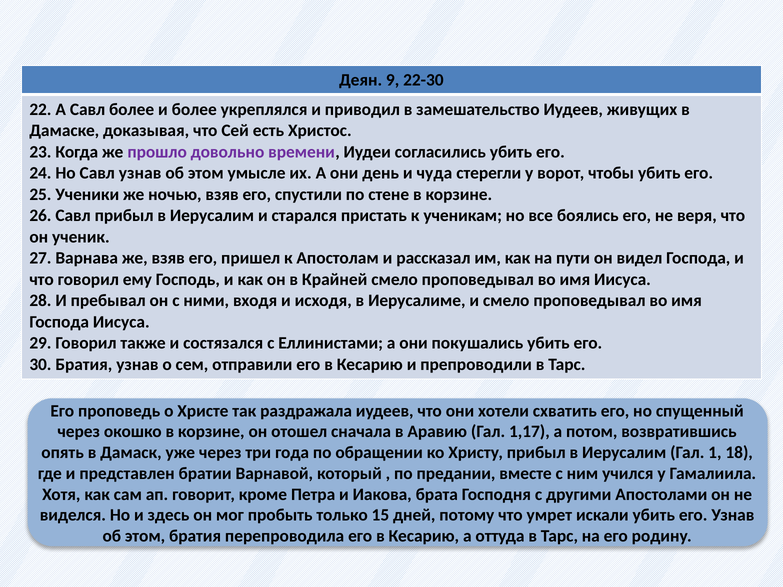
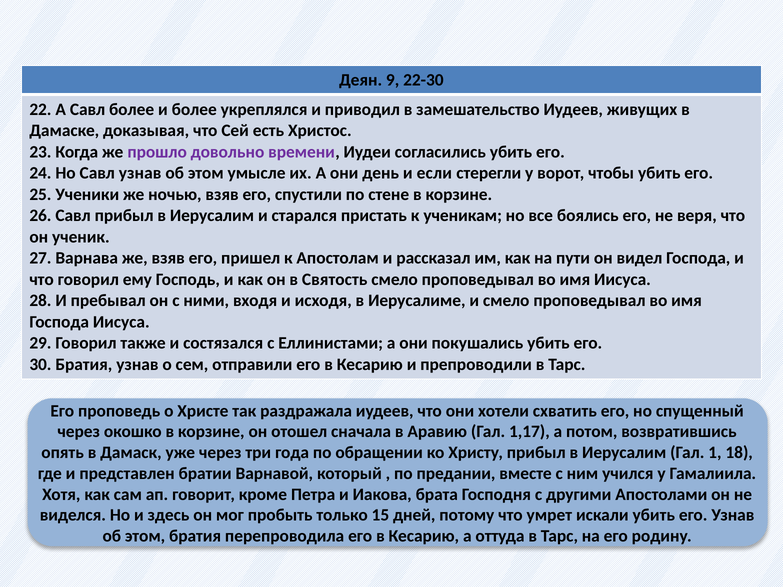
чуда: чуда -> если (434, 173)
Крайней: Крайней -> Святость (335, 280)
